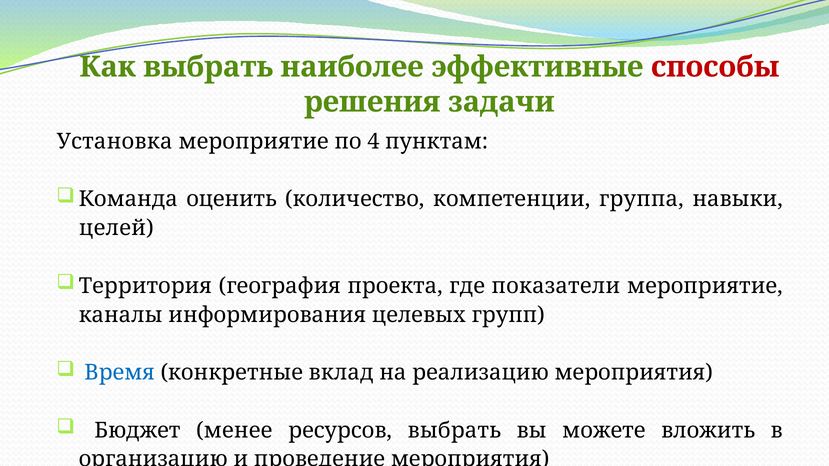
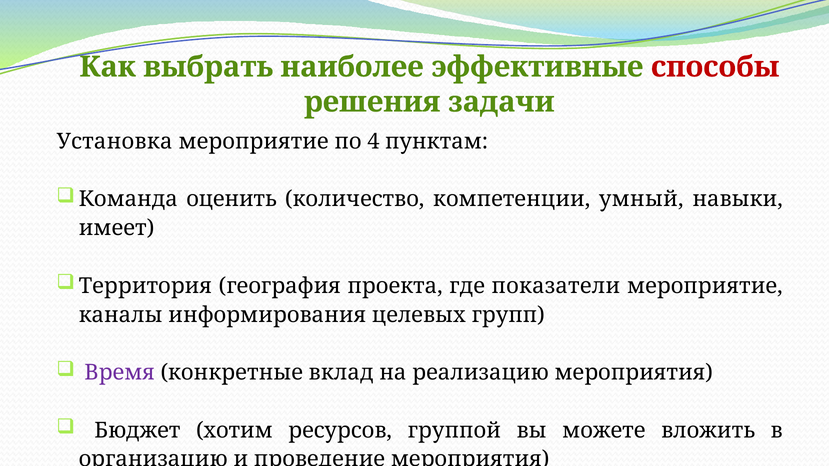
группа: группа -> умный (641, 199)
целей: целей -> имеет (116, 228)
Время colour: blue -> purple (120, 373)
менее: менее -> хотим (234, 431)
ресурсов выбрать: выбрать -> группой (454, 431)
